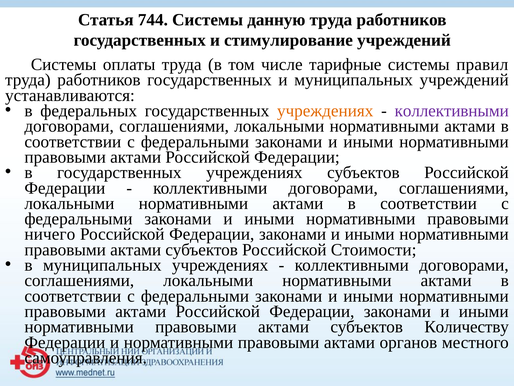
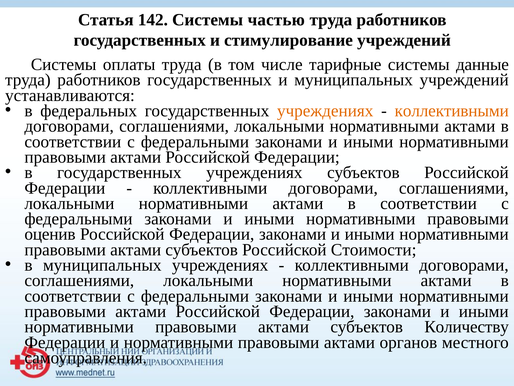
744: 744 -> 142 (153, 20)
данную: данную -> частью (276, 20)
правил: правил -> данные (482, 64)
коллективными colour: purple -> orange (452, 111)
ничего: ничего -> оценив (50, 234)
